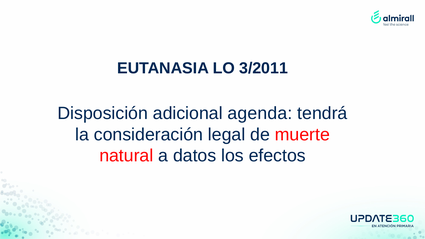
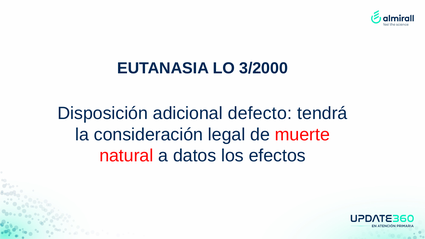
3/2011: 3/2011 -> 3/2000 (264, 68)
agenda: agenda -> defecto (260, 113)
